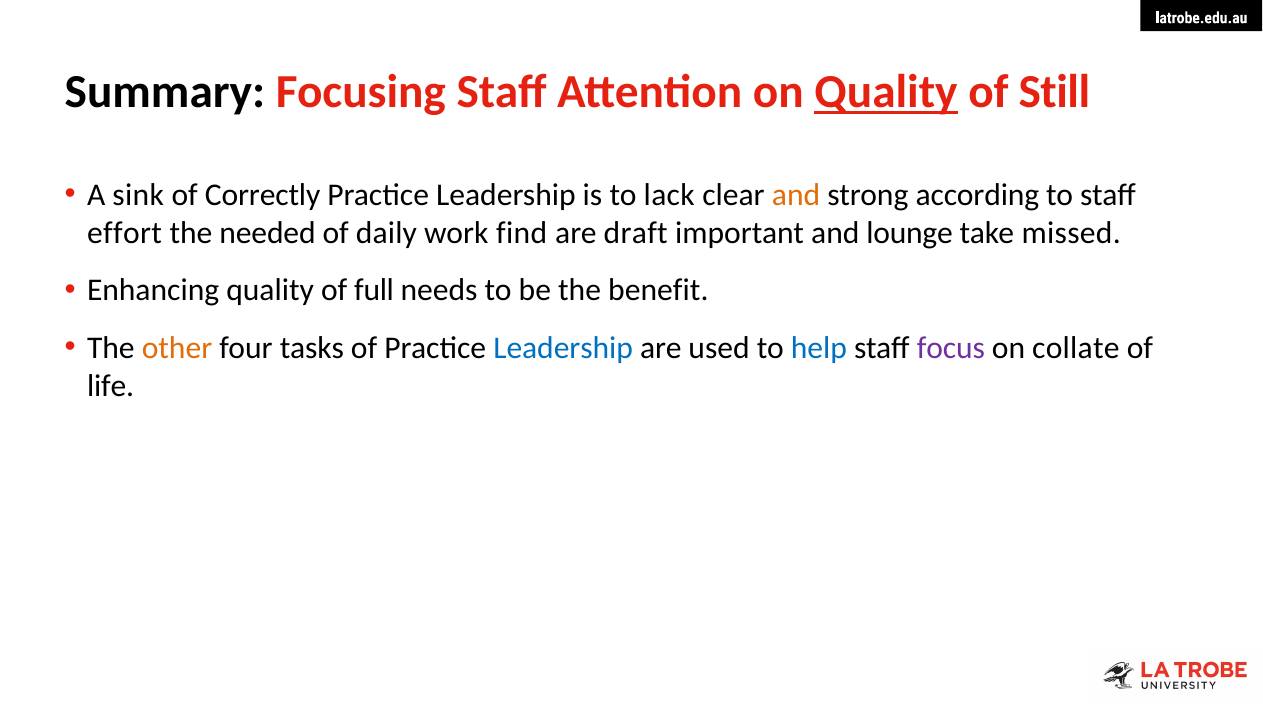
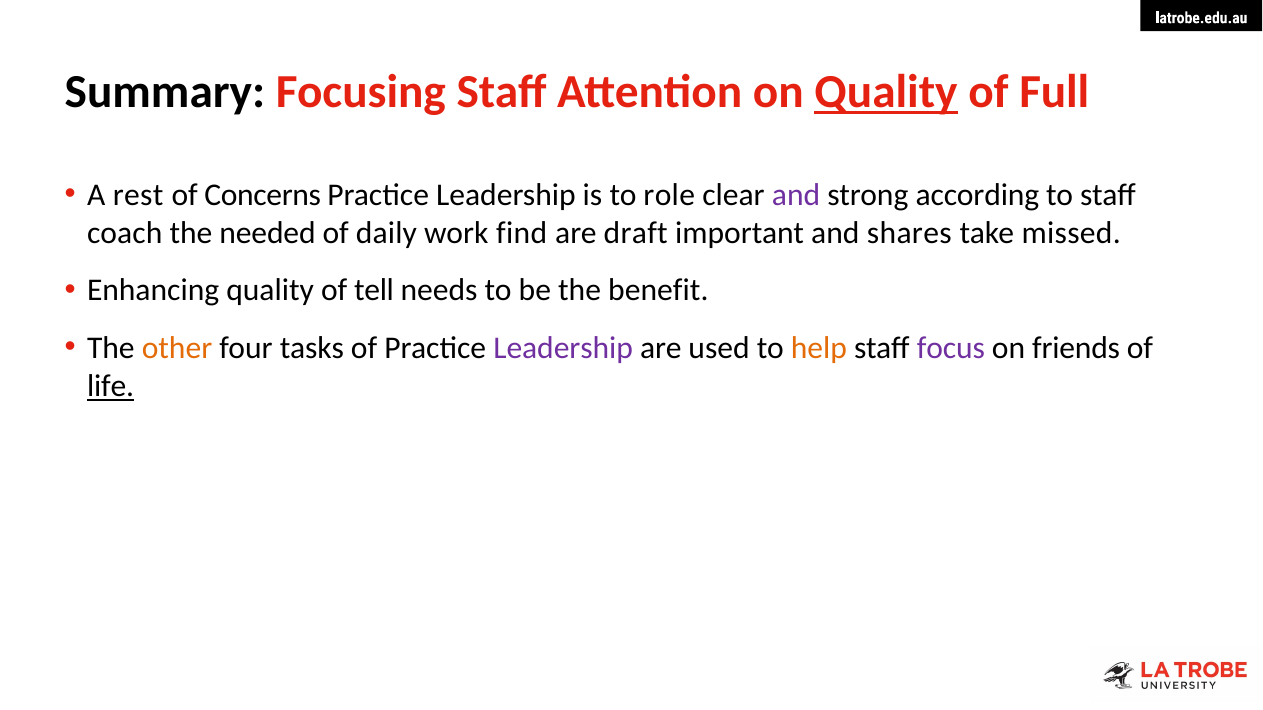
Still: Still -> Full (1054, 92)
sink: sink -> rest (138, 195)
Correctly: Correctly -> Concerns (263, 195)
lack: lack -> role (669, 195)
and colour: orange -> purple (796, 195)
effort: effort -> coach (125, 233)
lounge: lounge -> shares (909, 233)
full: full -> tell (374, 291)
Leadership colour: blue -> purple (563, 348)
help colour: blue -> orange (819, 348)
collate: collate -> friends (1076, 348)
life underline: none -> present (111, 386)
